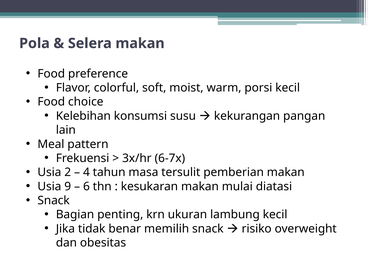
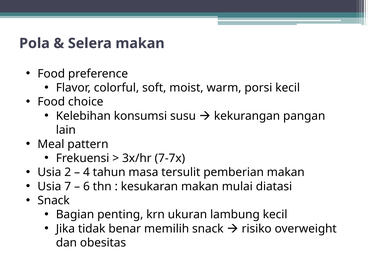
6-7x: 6-7x -> 7-7x (170, 158)
9: 9 -> 7 (68, 186)
